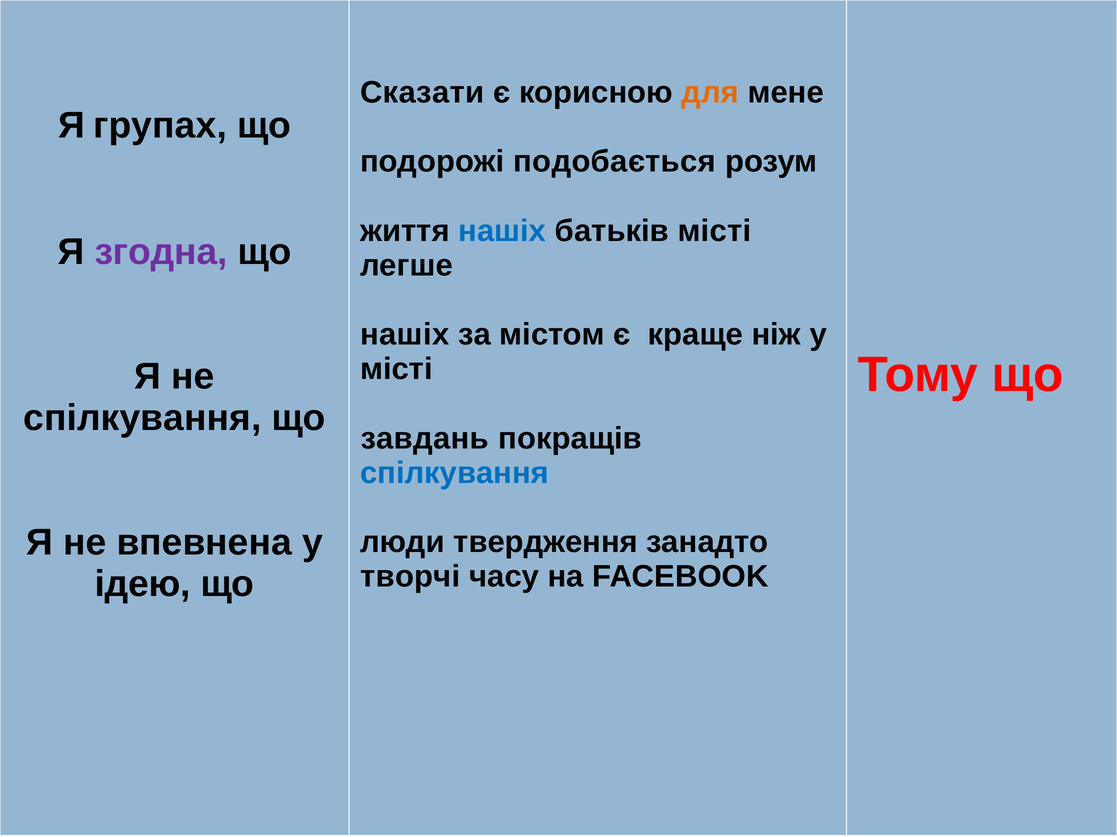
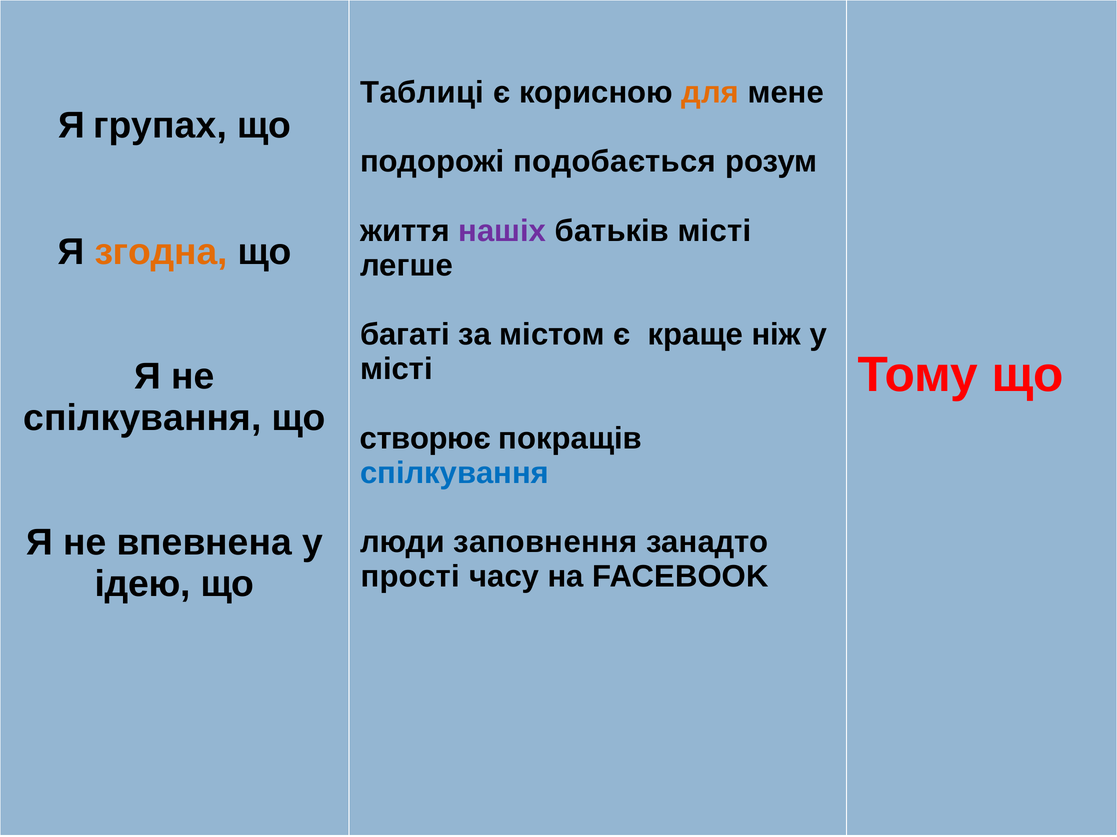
Сказати: Сказати -> Таблиці (422, 93)
нашіх colour: blue -> purple (502, 231)
згодна colour: purple -> orange (161, 252)
нашіх: нашіх -> багаті (405, 335)
завдань: завдань -> створює (425, 439)
твердження: твердження -> заповнення (545, 543)
творчі: творчі -> прості (410, 577)
